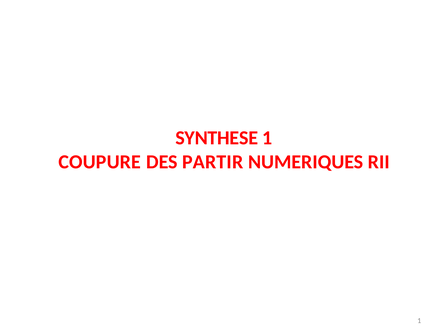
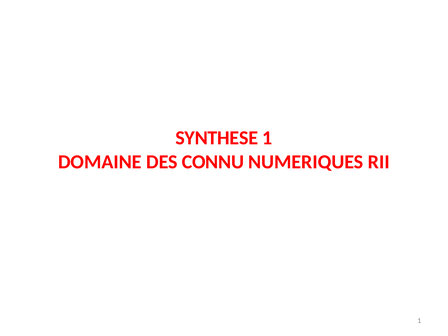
COUPURE: COUPURE -> DOMAINE (100, 162)
PARTIR: PARTIR -> CONNU (213, 162)
